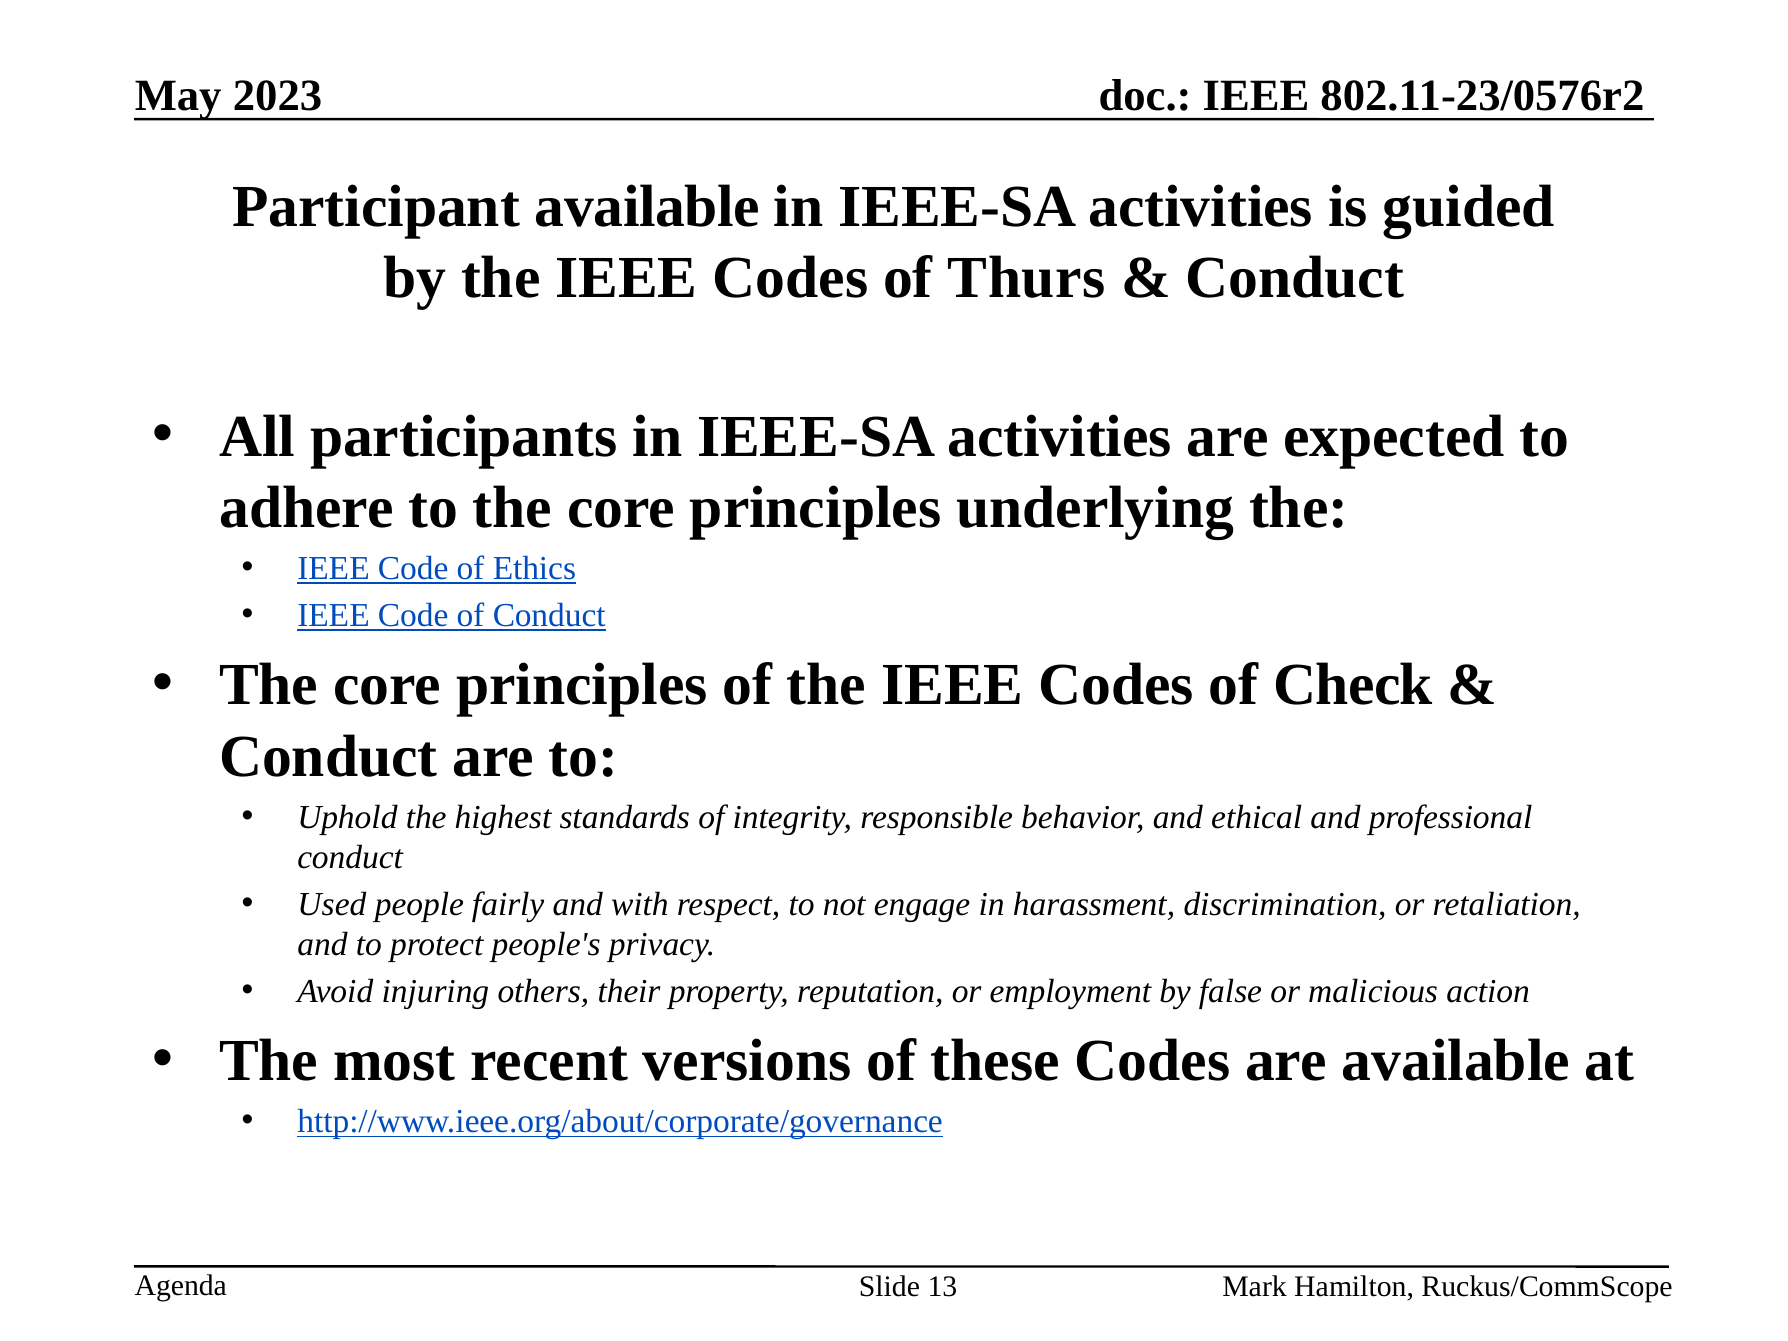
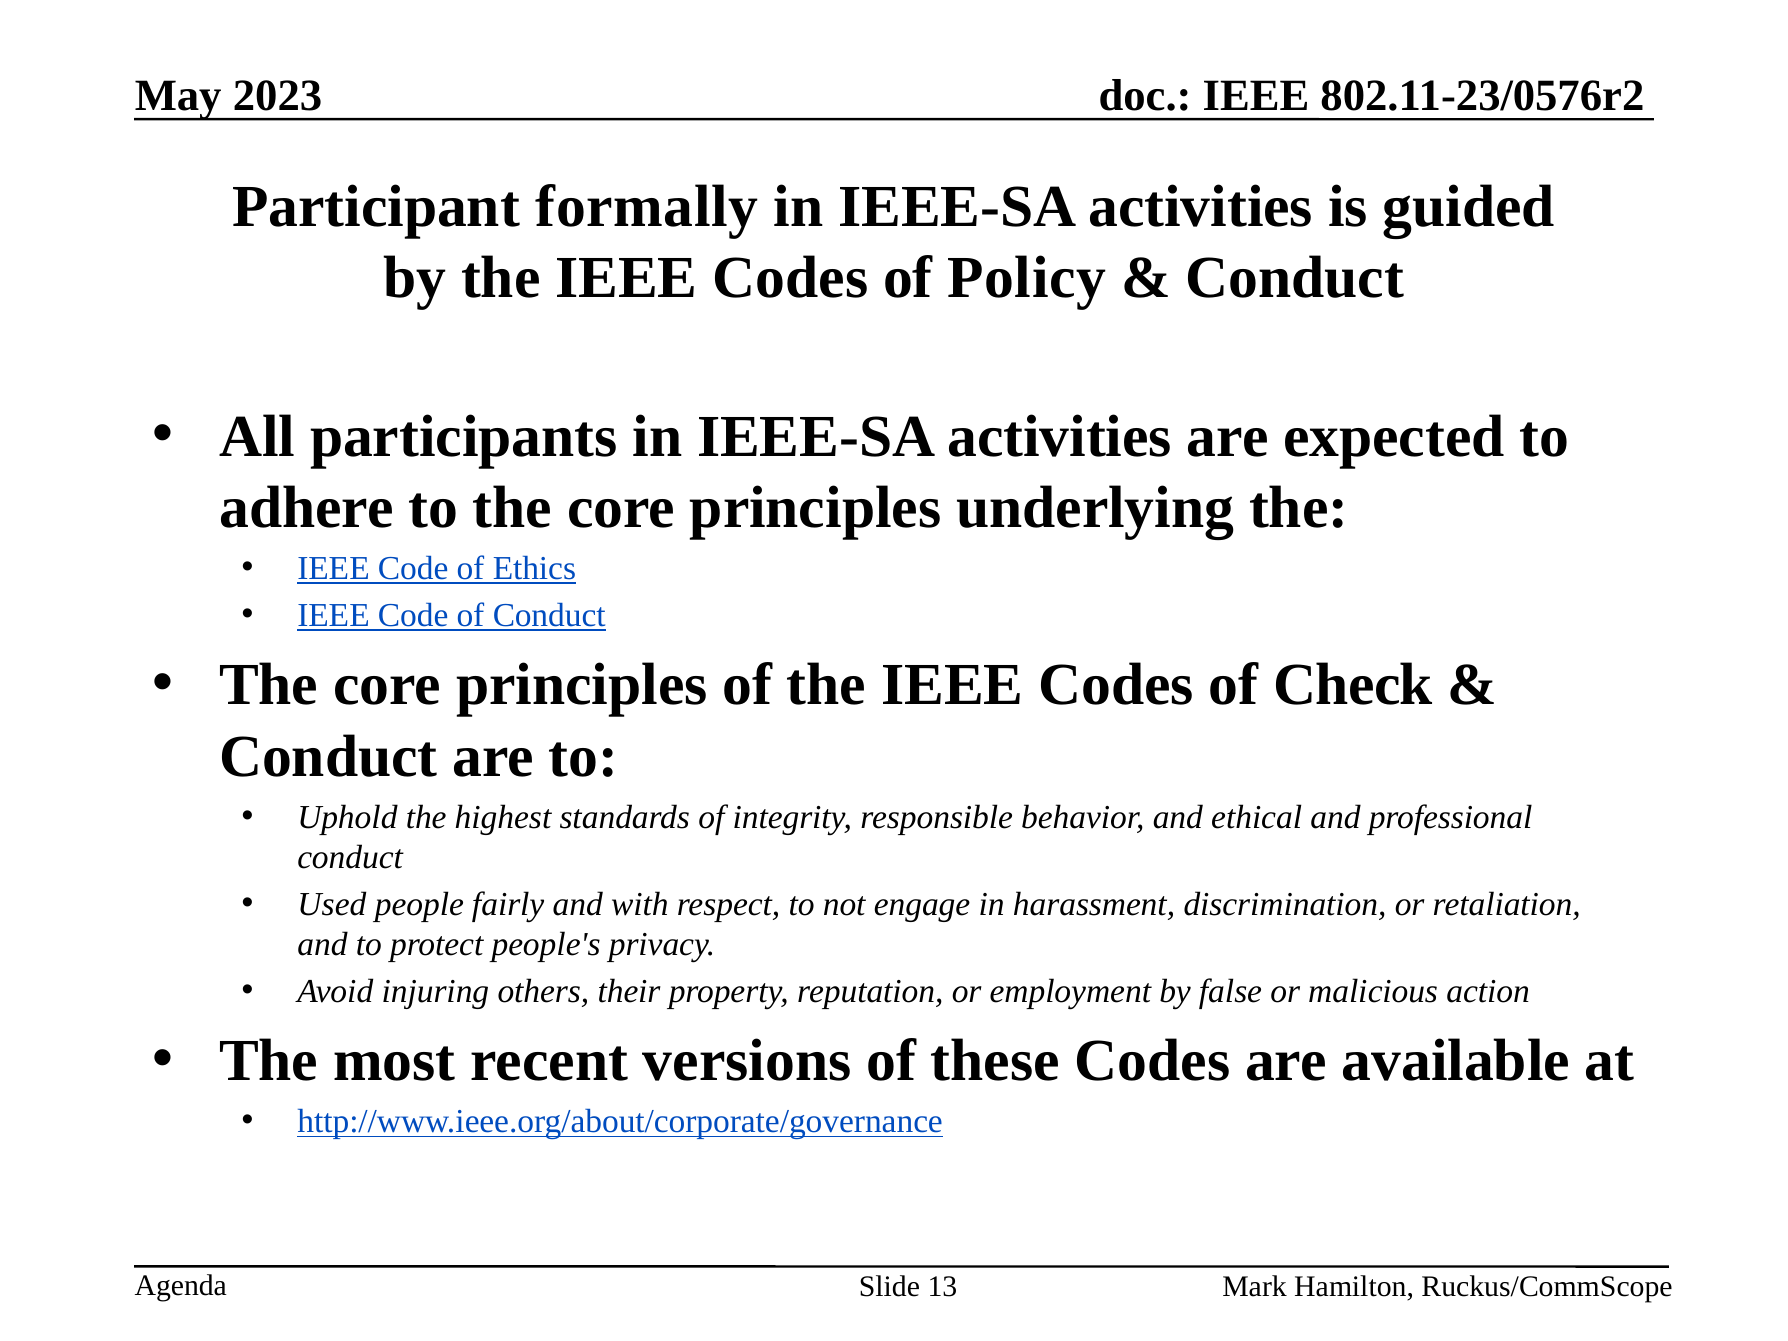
Participant available: available -> formally (647, 207)
Thurs: Thurs -> Policy (1027, 278)
